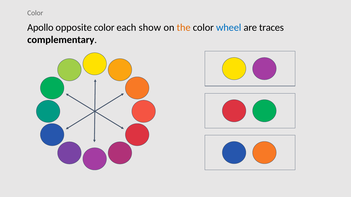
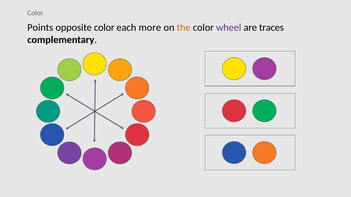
Apollo: Apollo -> Points (40, 28)
show: show -> more (150, 28)
wheel colour: blue -> purple (229, 28)
